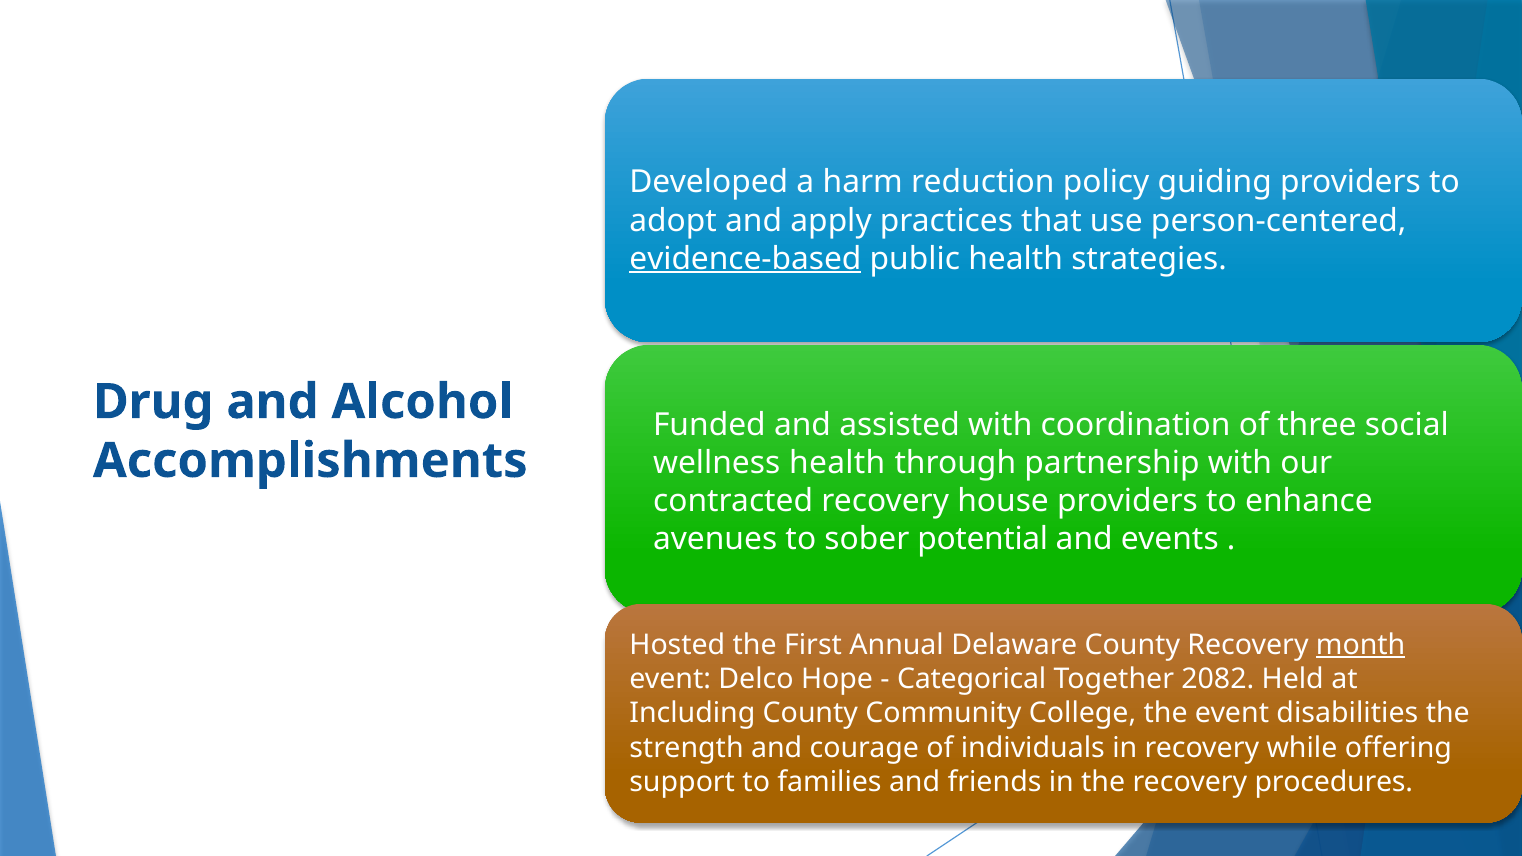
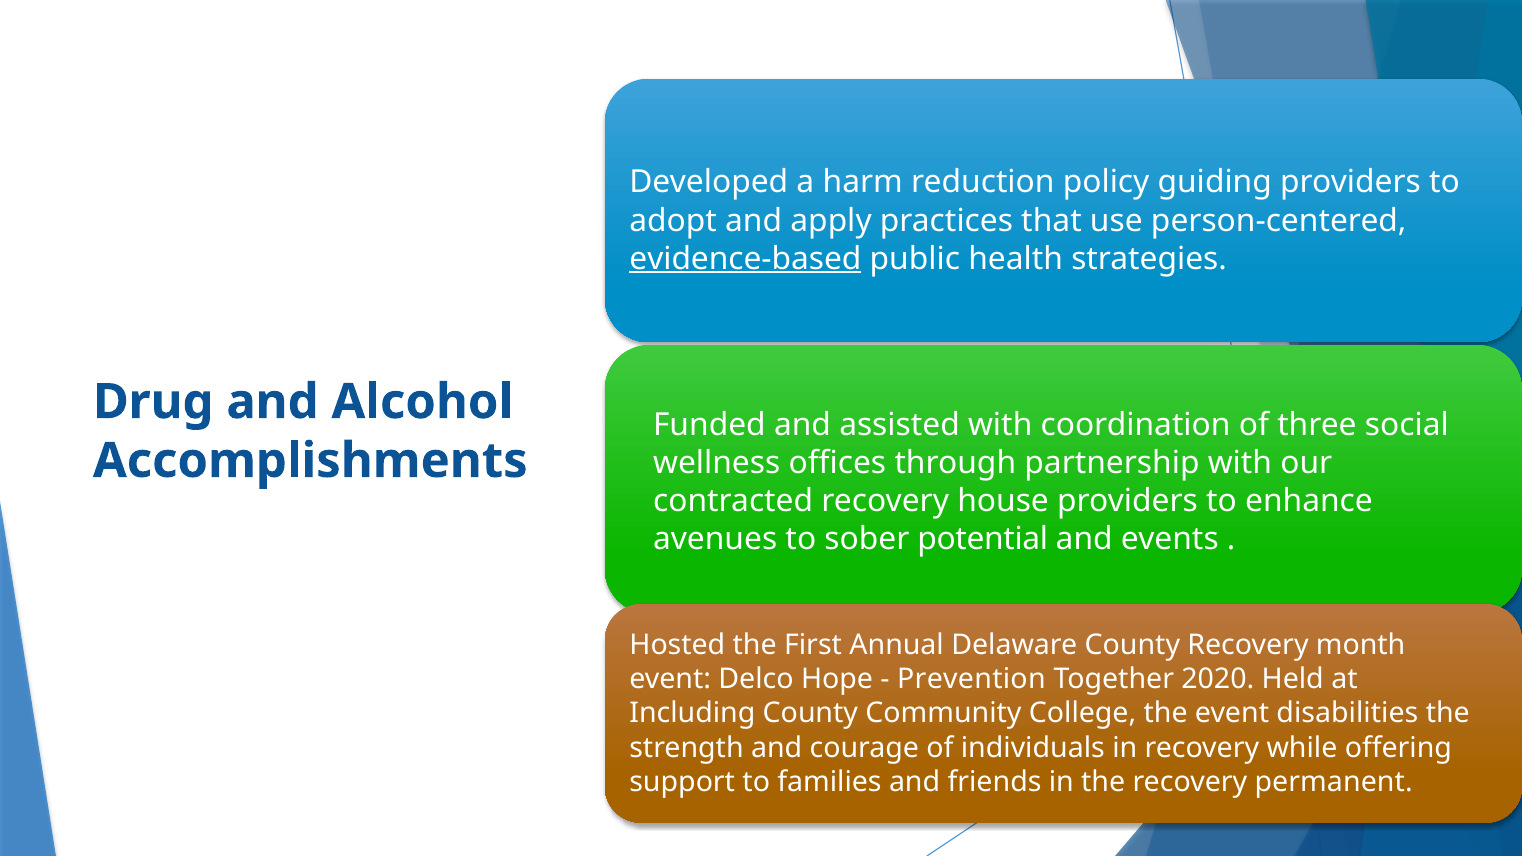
wellness health: health -> offices (837, 463)
month underline: present -> none (1361, 645)
Categorical: Categorical -> Prevention (971, 679)
2082: 2082 -> 2020 (1218, 679)
procedures: procedures -> permanent (1334, 782)
